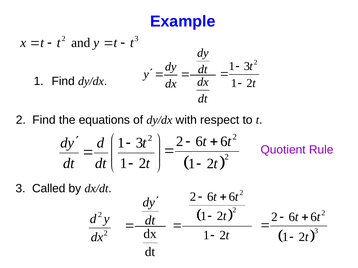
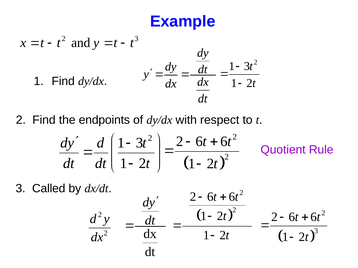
equations: equations -> endpoints (104, 120)
